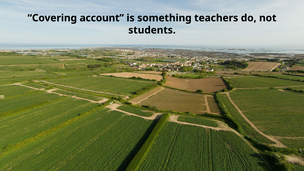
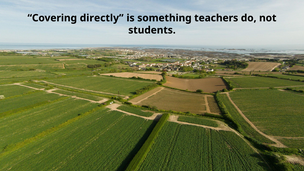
account: account -> directly (102, 18)
